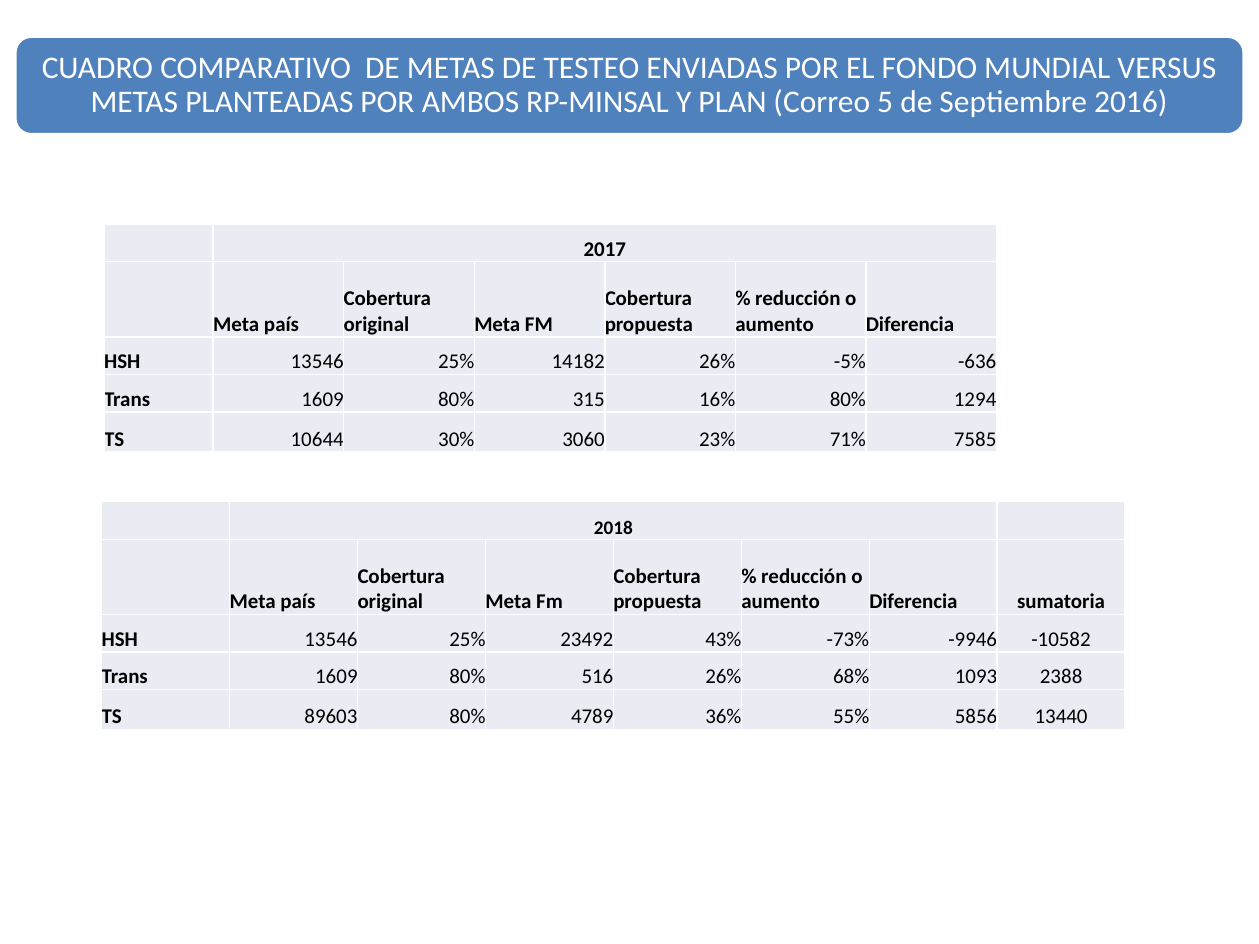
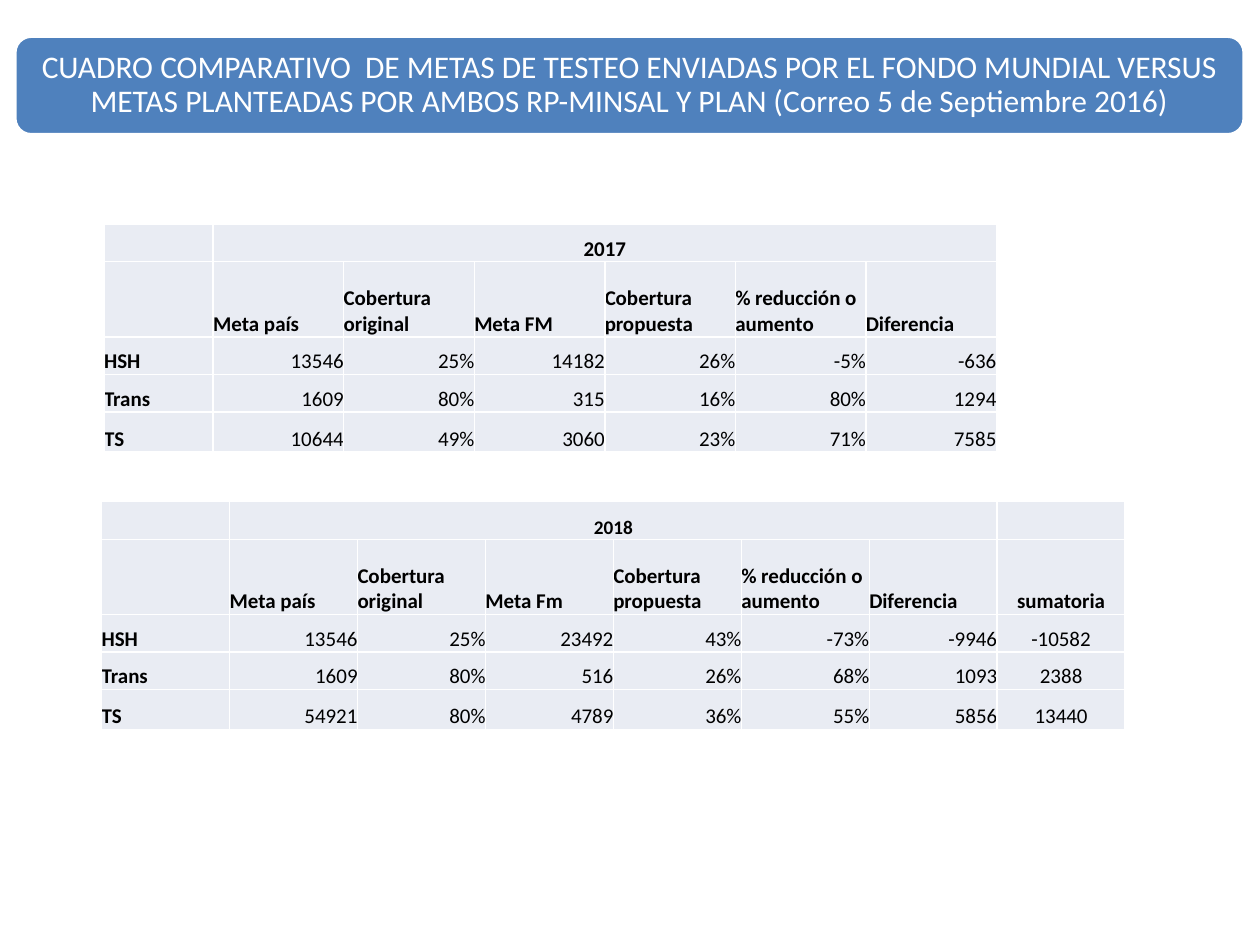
30%: 30% -> 49% (456, 440)
89603: 89603 -> 54921 (331, 717)
